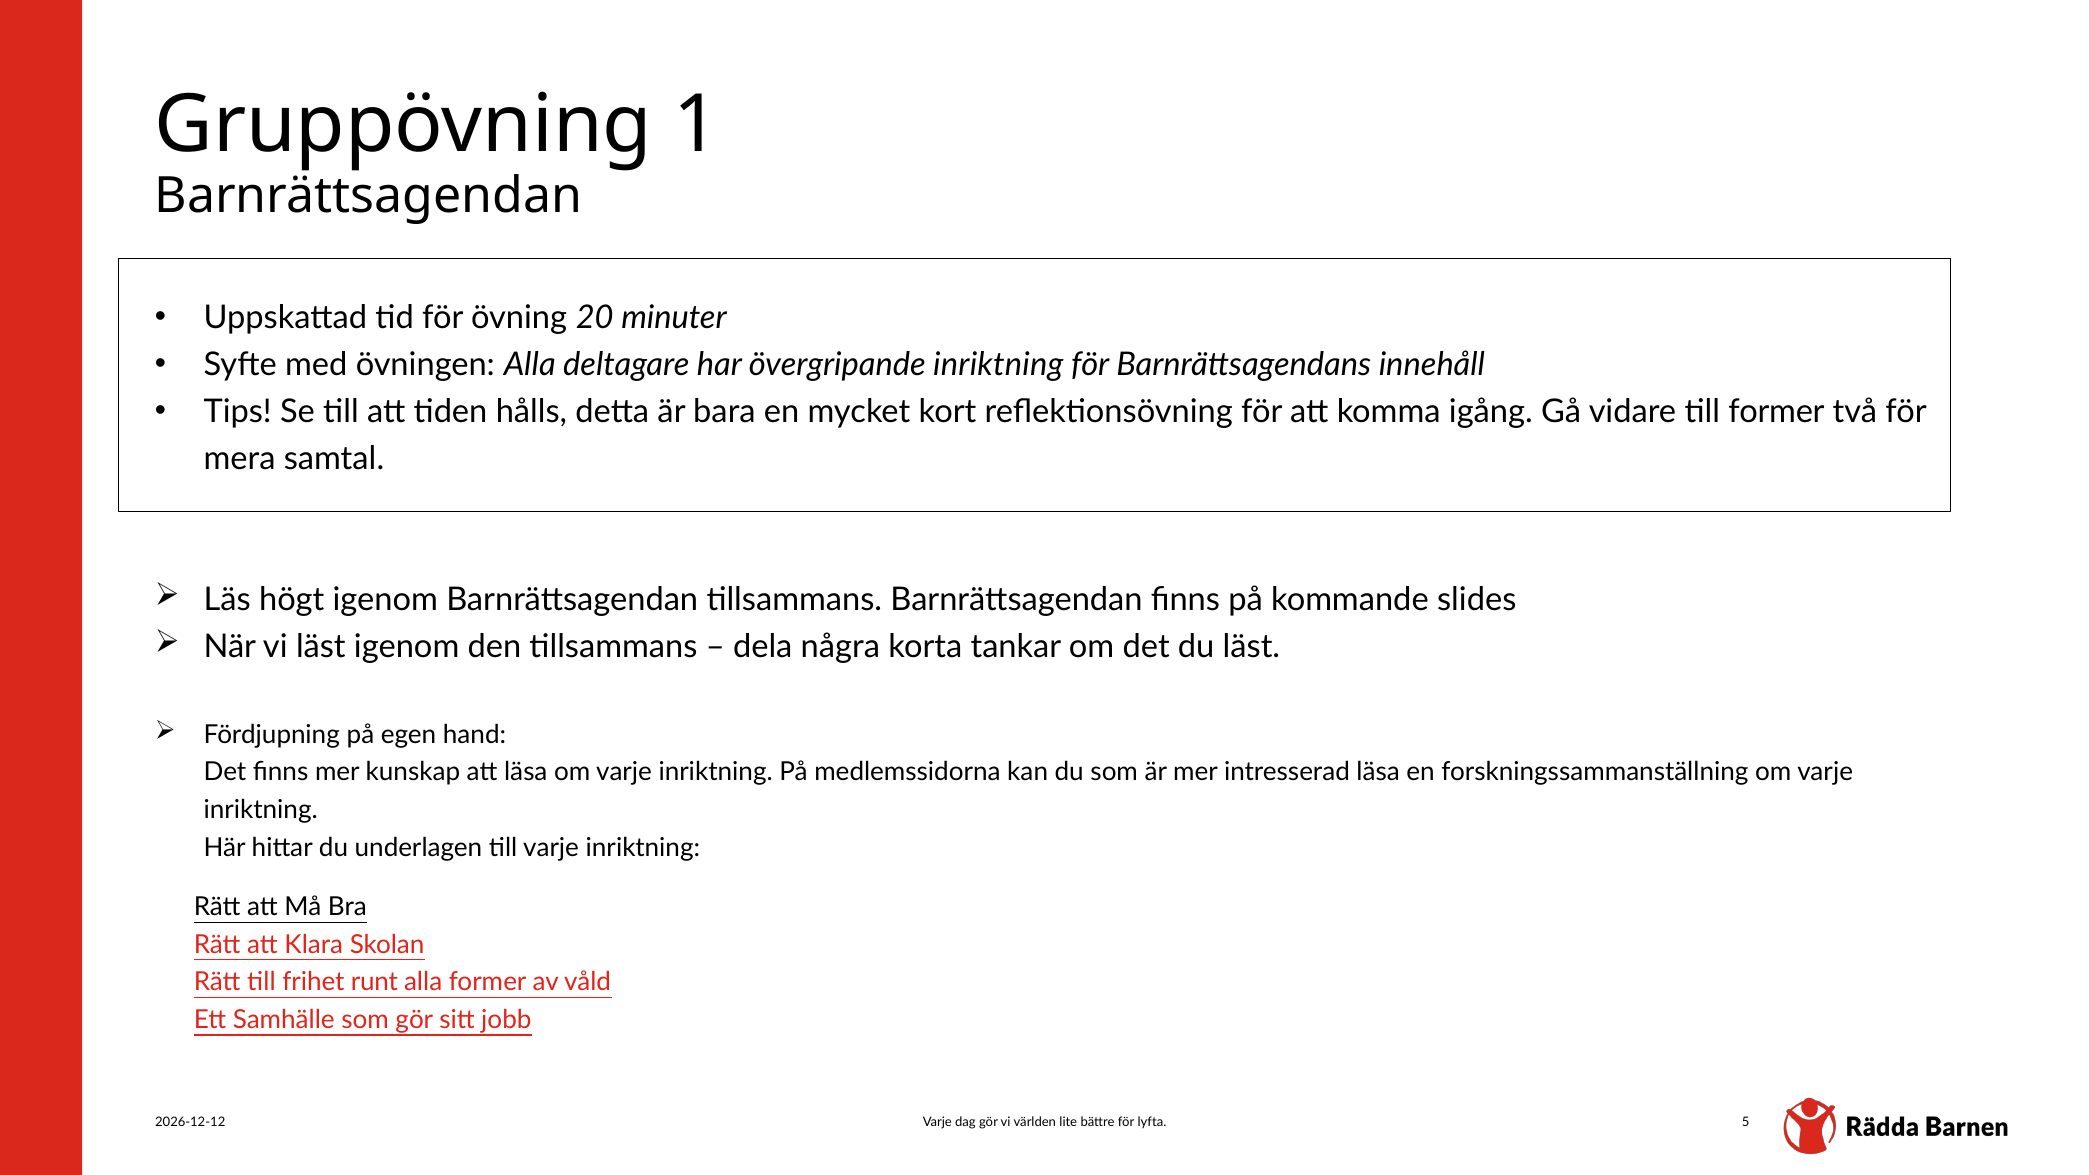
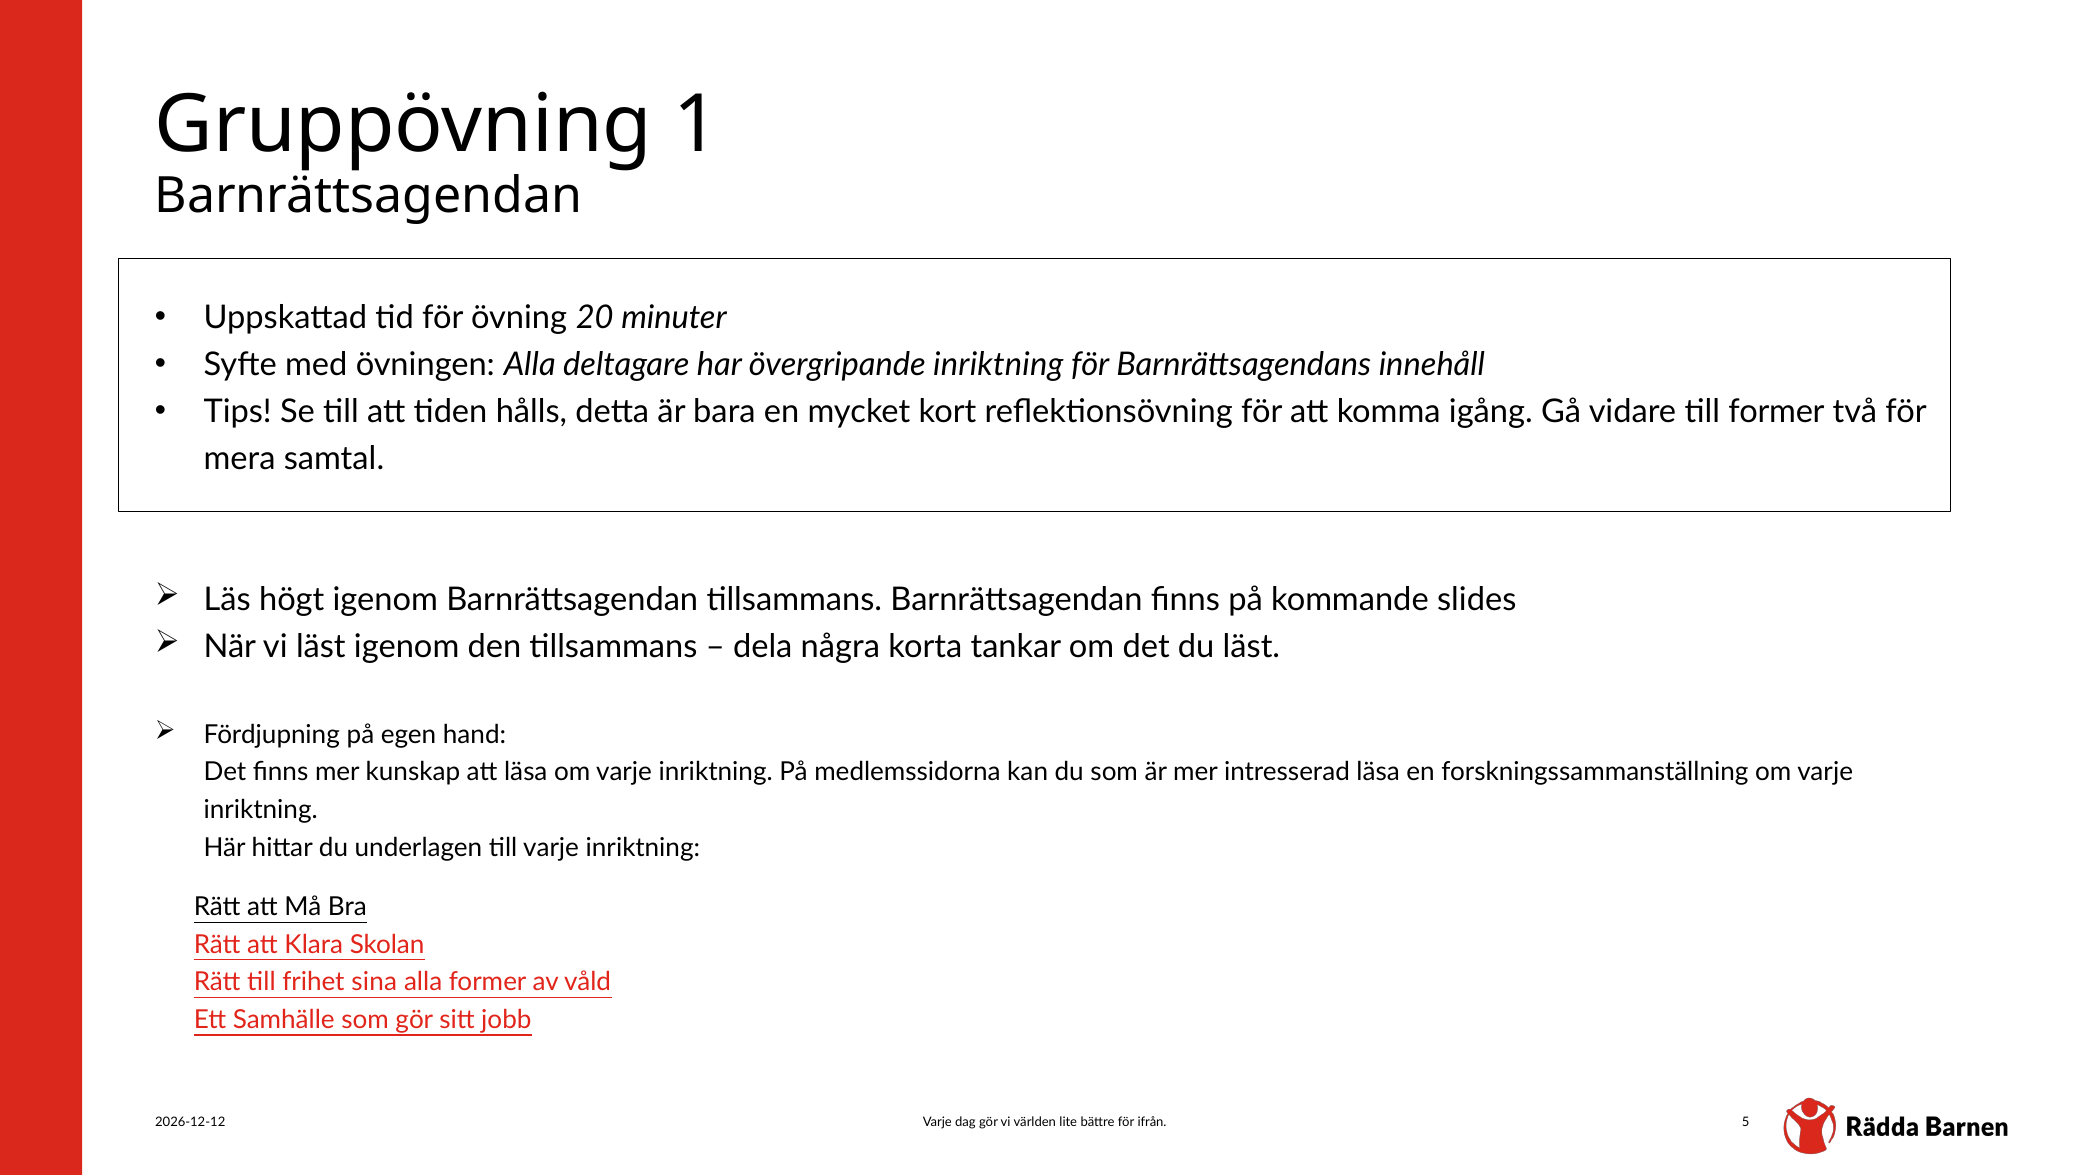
runt: runt -> sina (374, 982)
lyfta: lyfta -> ifrån (1152, 1122)
